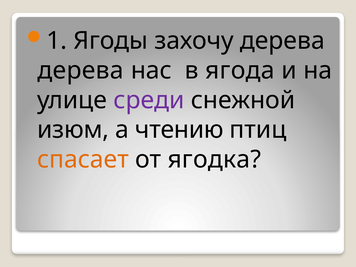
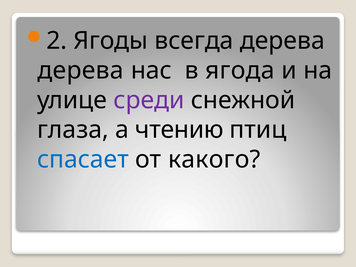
1: 1 -> 2 (57, 41)
захочу: захочу -> всегда (194, 41)
изюм: изюм -> глаза (73, 130)
спасает colour: orange -> blue (83, 159)
ягодка: ягодка -> какого (214, 159)
